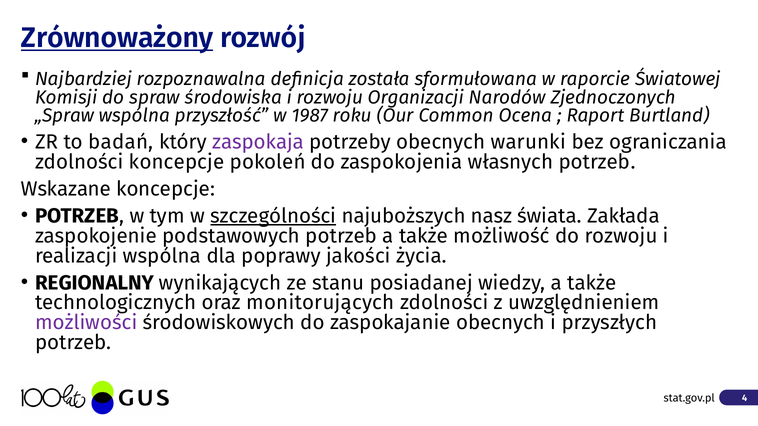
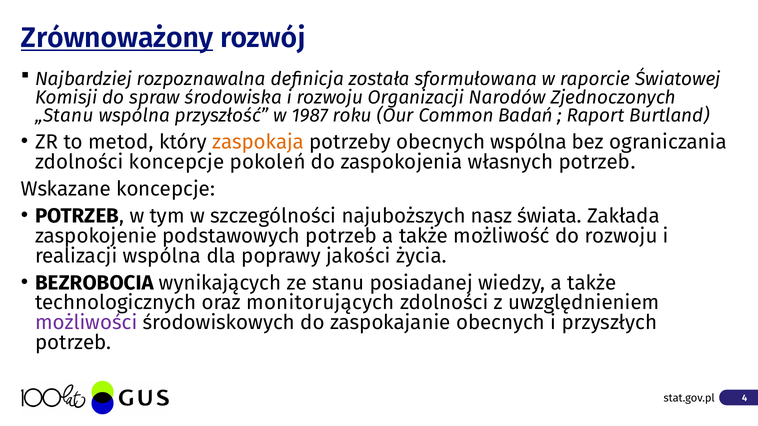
„Spraw: „Spraw -> „Stanu (64, 116)
Ocena: Ocena -> Badań (525, 116)
badań: badań -> metod (121, 142)
zaspokaja colour: purple -> orange (258, 142)
obecnych warunki: warunki -> wspólna (529, 142)
szczególności underline: present -> none (273, 216)
REGIONALNY: REGIONALNY -> BEZROBOCIA (94, 283)
